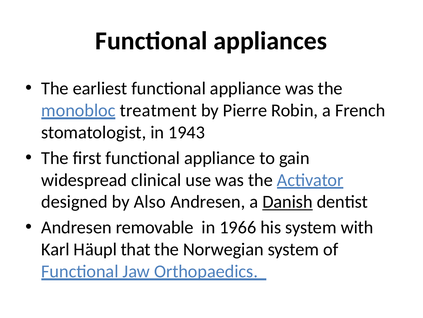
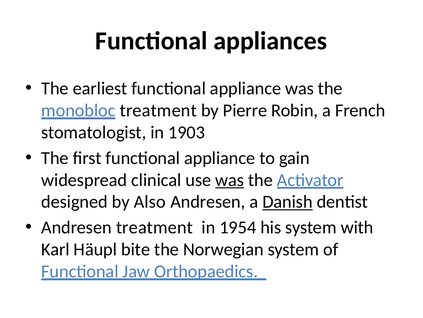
1943: 1943 -> 1903 (187, 132)
was underline: none -> present (230, 180)
Andresen removable: removable -> treatment (155, 227)
1966: 1966 -> 1954 (238, 227)
that: that -> bite (136, 249)
